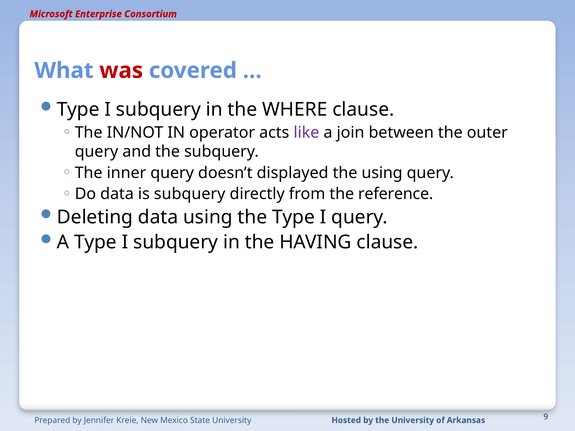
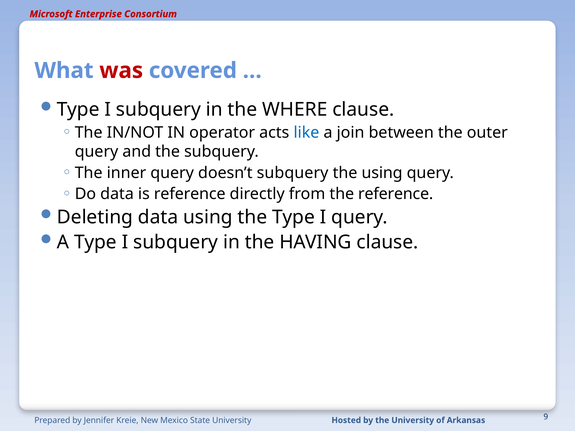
like colour: purple -> blue (306, 133)
doesn’t displayed: displayed -> subquery (293, 173)
is subquery: subquery -> reference (190, 194)
